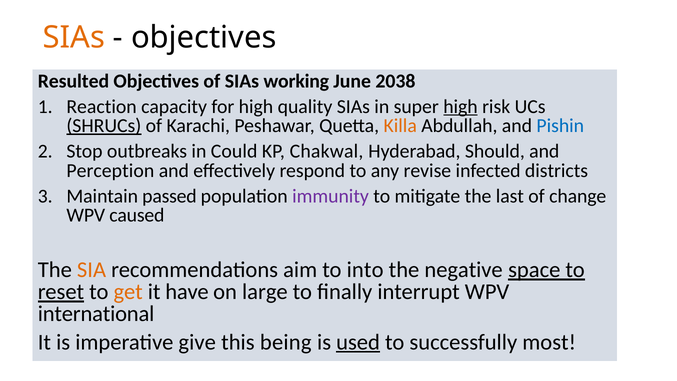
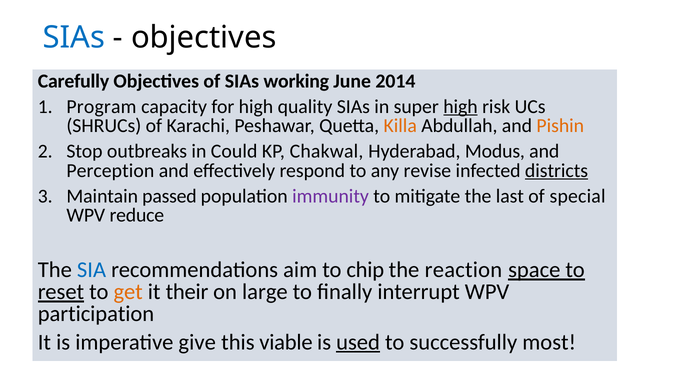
SIAs colour: orange -> blue (74, 38)
Resulted: Resulted -> Carefully (74, 81)
2038: 2038 -> 2014 (395, 81)
Reaction: Reaction -> Program (101, 107)
SHRUCs underline: present -> none (104, 126)
Pishin colour: blue -> orange (560, 126)
Should: Should -> Modus (495, 151)
districts underline: none -> present (557, 170)
change: change -> special (578, 196)
caused: caused -> reduce (137, 215)
SIA colour: orange -> blue (92, 270)
into: into -> chip (365, 270)
negative: negative -> reaction (463, 270)
have: have -> their (187, 292)
international: international -> participation (96, 314)
being: being -> viable (286, 342)
